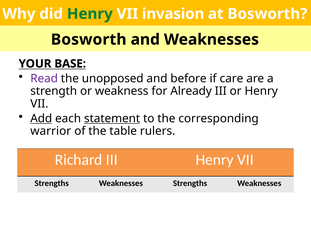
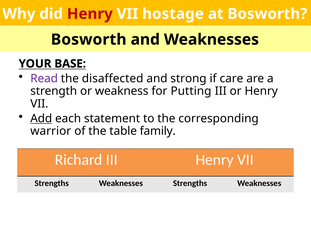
Henry colour: green -> red (90, 14)
invasion: invasion -> hostage (173, 14)
unopposed: unopposed -> disaffected (113, 79)
before: before -> strong (188, 79)
Already: Already -> Putting (191, 91)
statement underline: present -> none (112, 119)
rulers: rulers -> family (158, 131)
